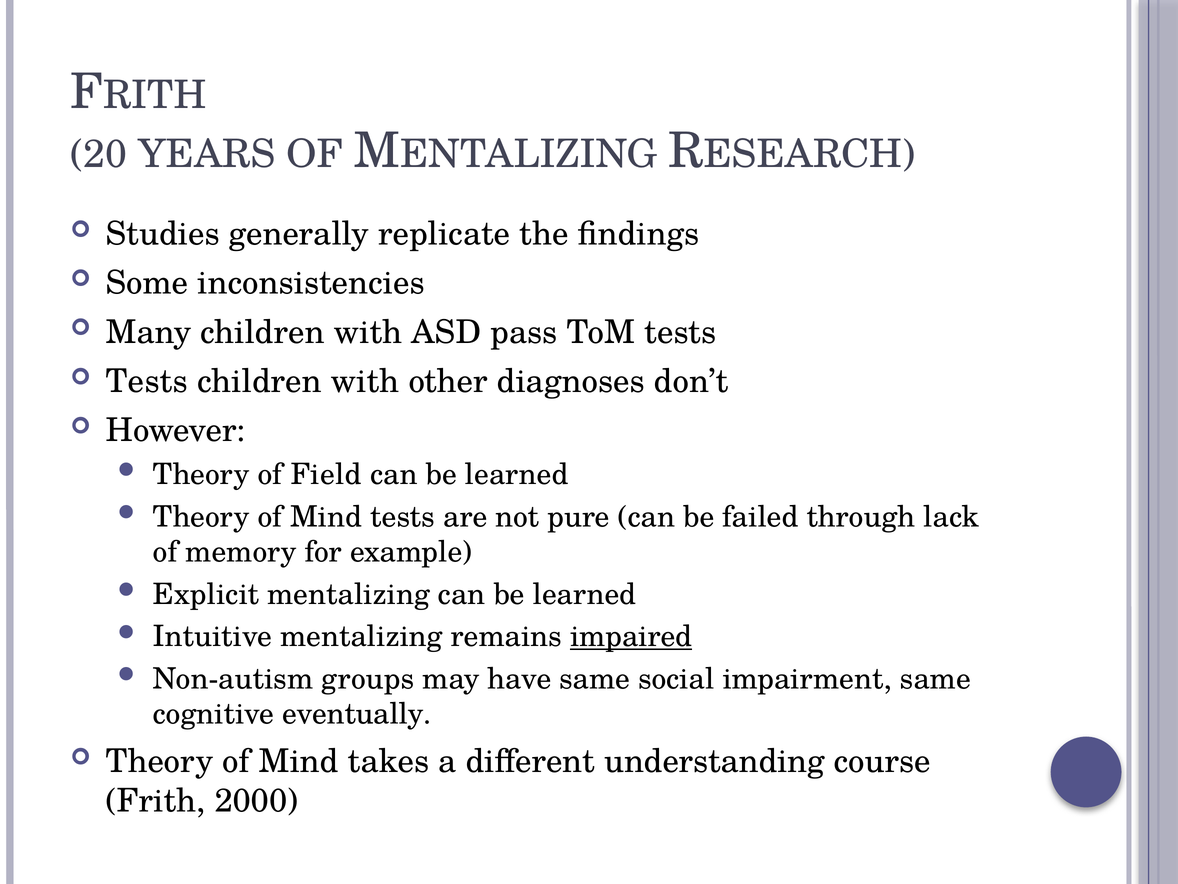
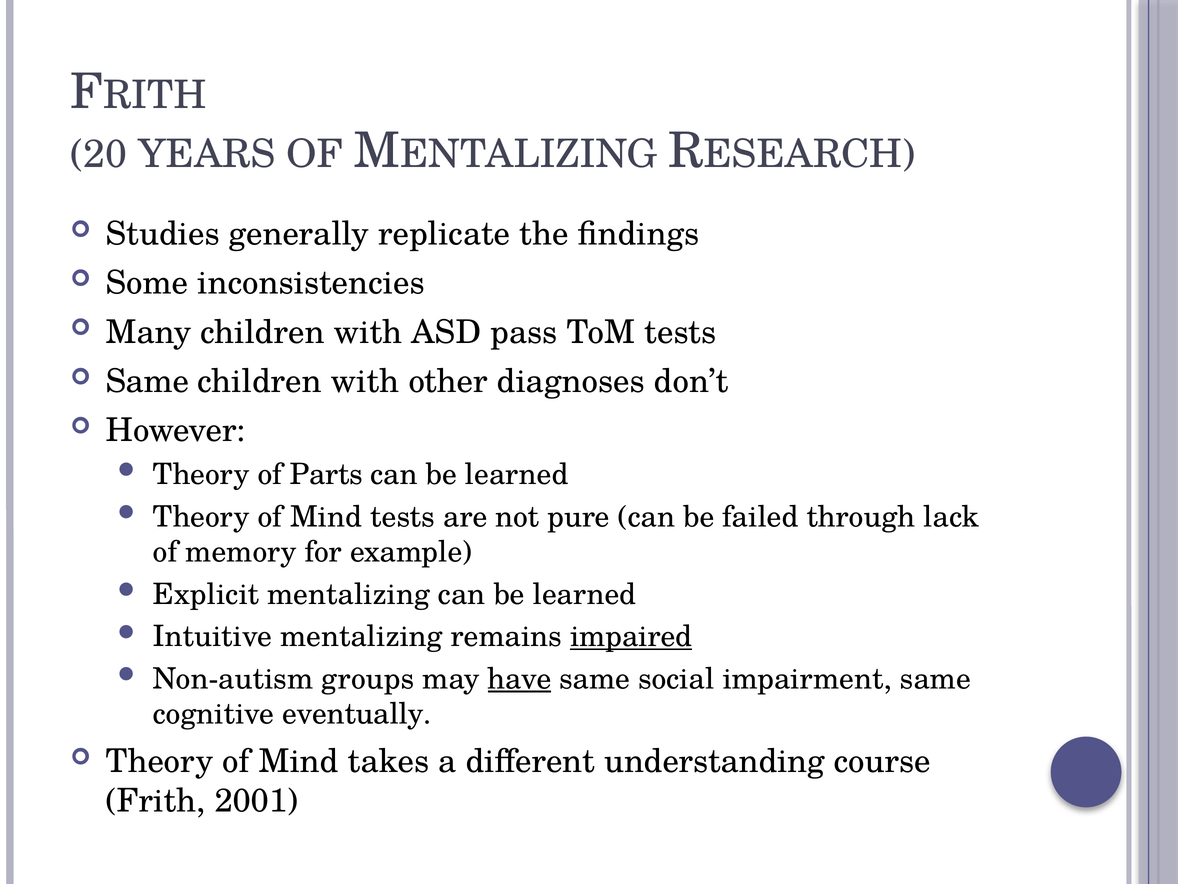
Tests: Tests -> Same (147, 381)
Field: Field -> Parts (326, 474)
have underline: none -> present (520, 678)
2000: 2000 -> 2001 (256, 800)
